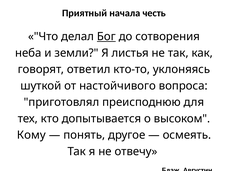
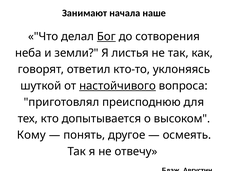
Приятный: Приятный -> Занимают (85, 13)
честь: честь -> наше (154, 13)
настойчивого underline: none -> present (117, 86)
